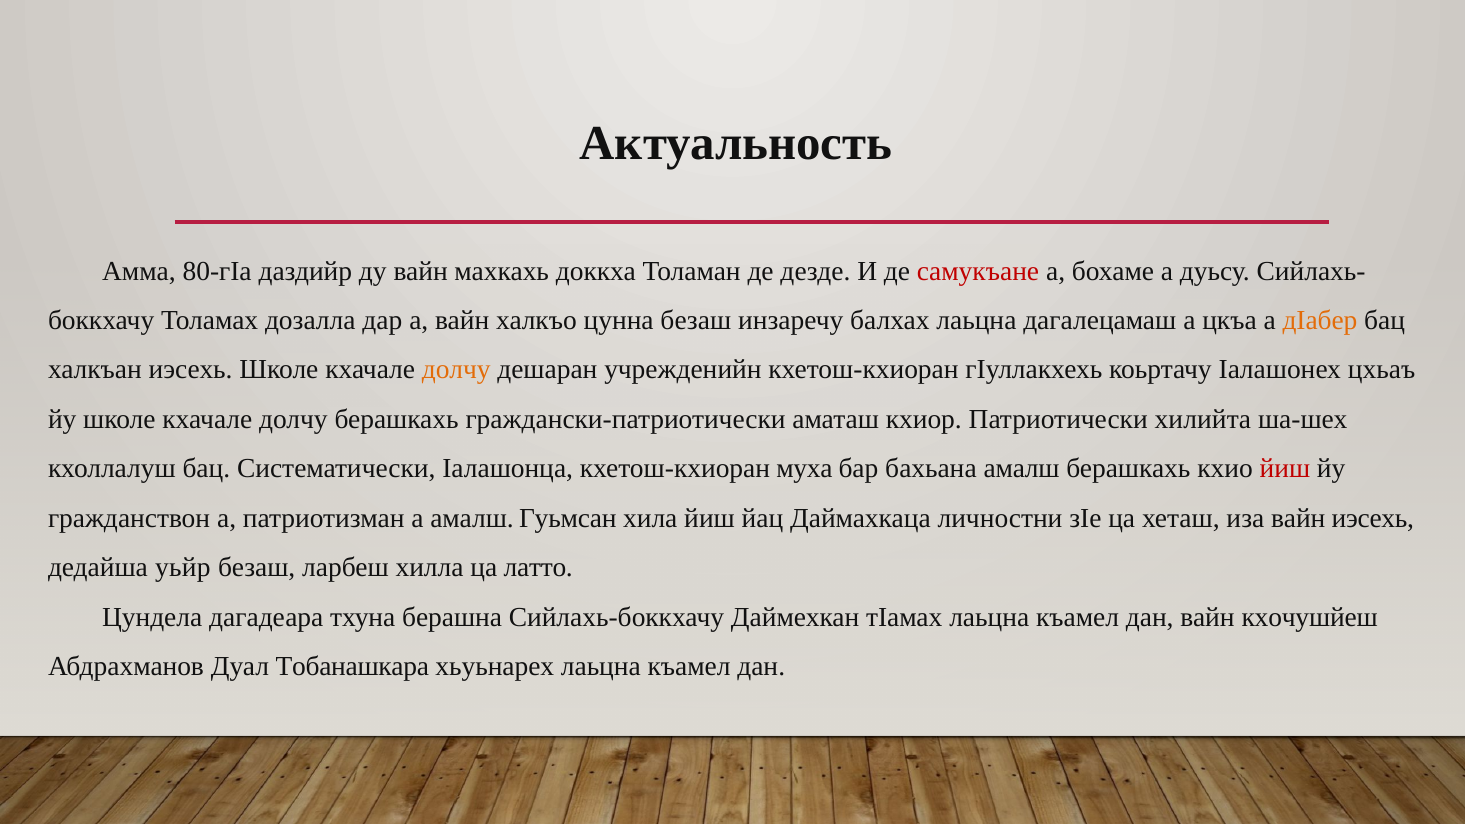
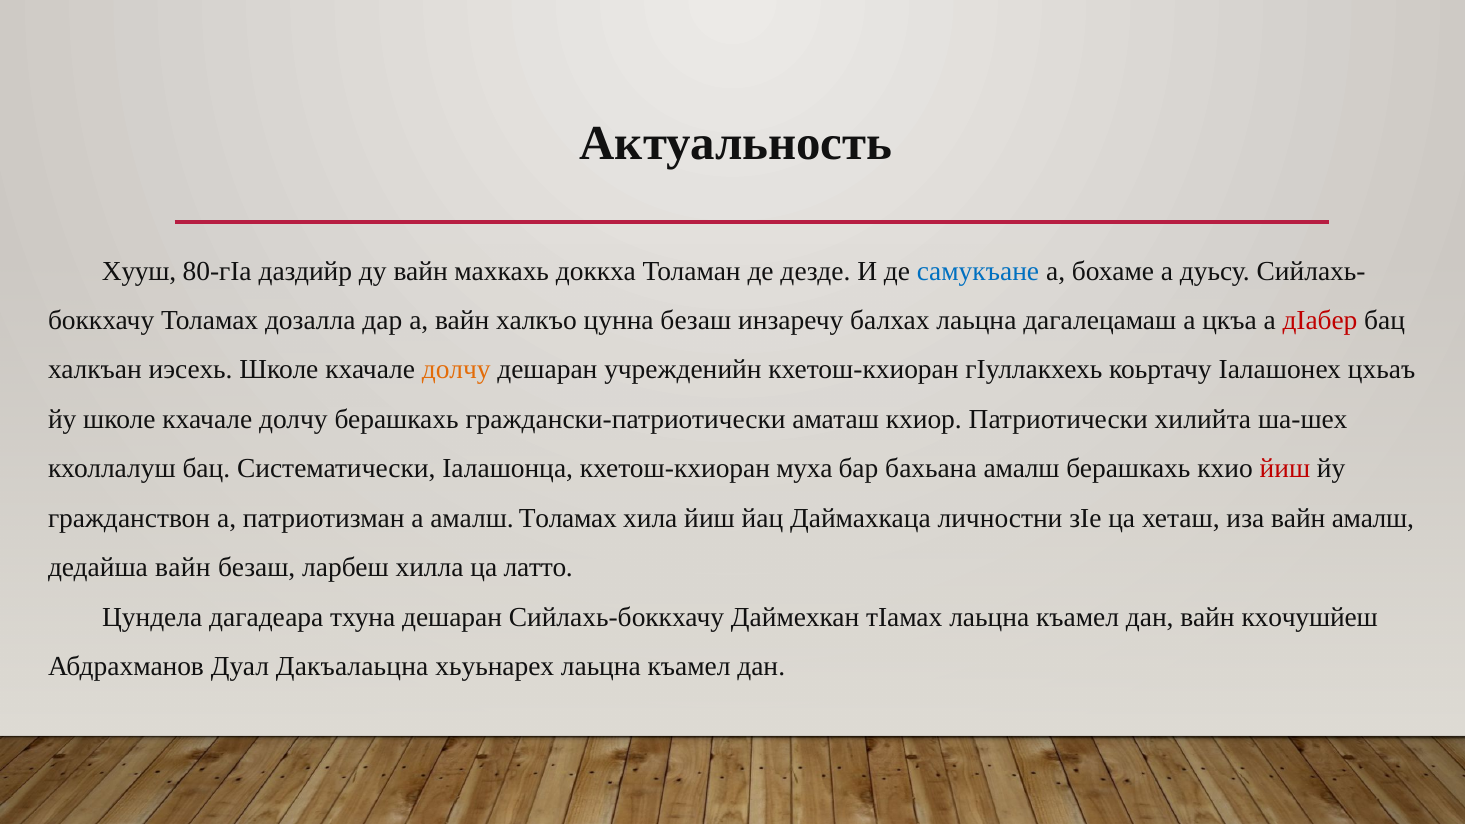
Амма: Амма -> Хууш (139, 271)
самукъане colour: red -> blue (978, 271)
дӀабер colour: orange -> red (1320, 320)
амалш Гуьмсан: Гуьмсан -> Толамах (568, 518)
вайн иэсехь: иэсехь -> амалш (1373, 518)
дедайша уьйр: уьйр -> вайн (183, 568)
тхуна берашна: берашна -> дешаран (452, 617)
Тобанашкара: Тобанашкара -> Дакъалаьцна (352, 667)
